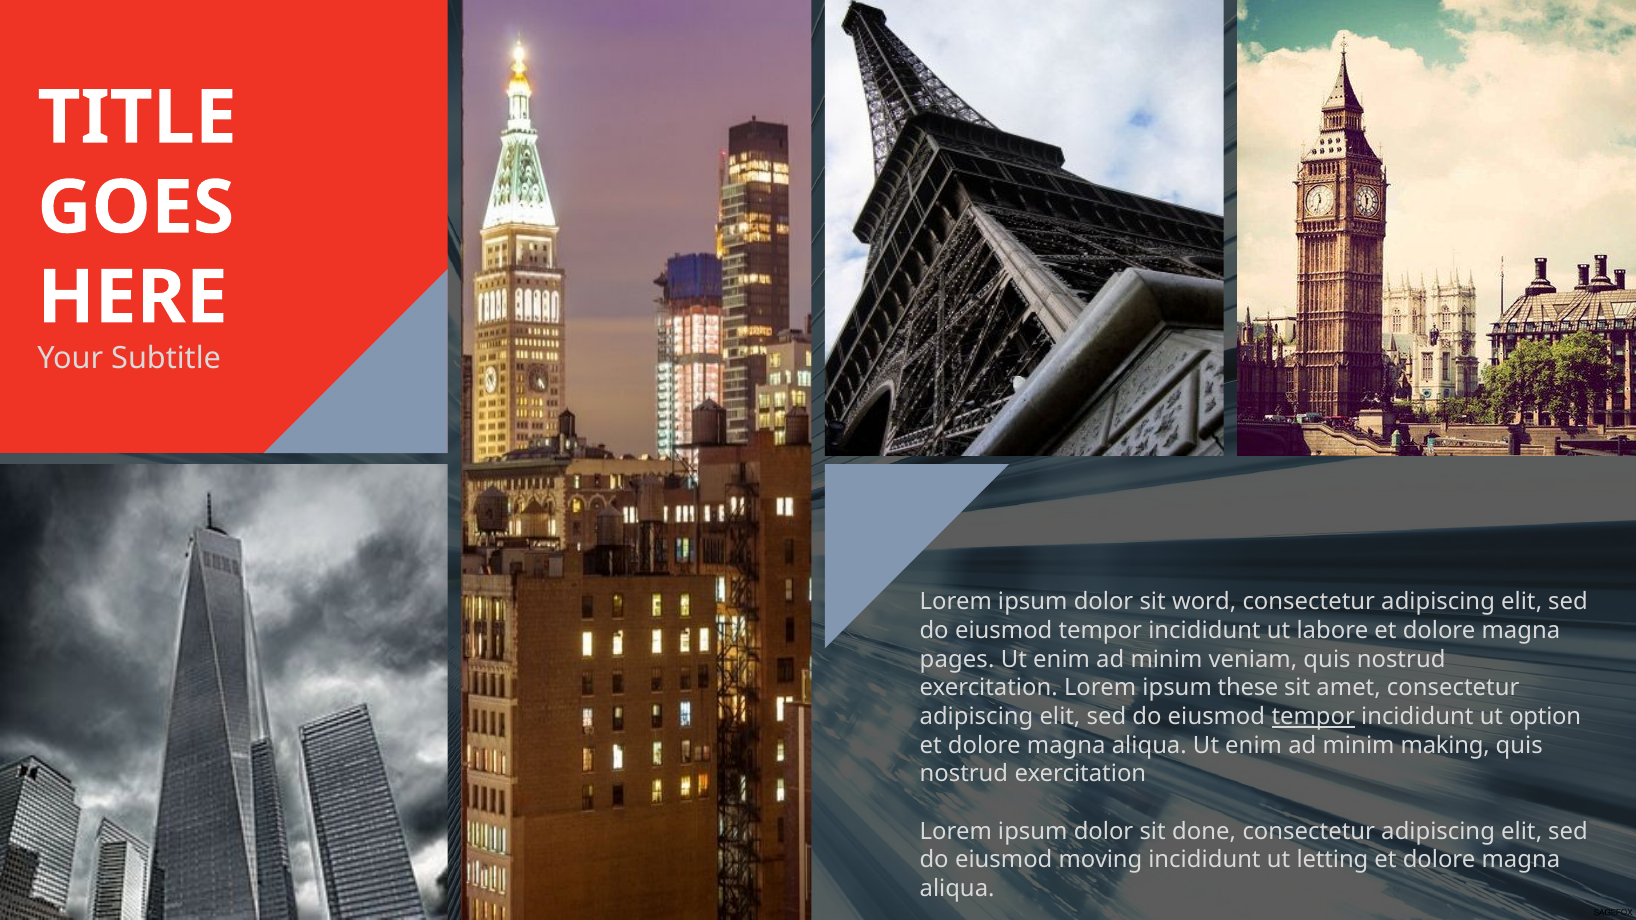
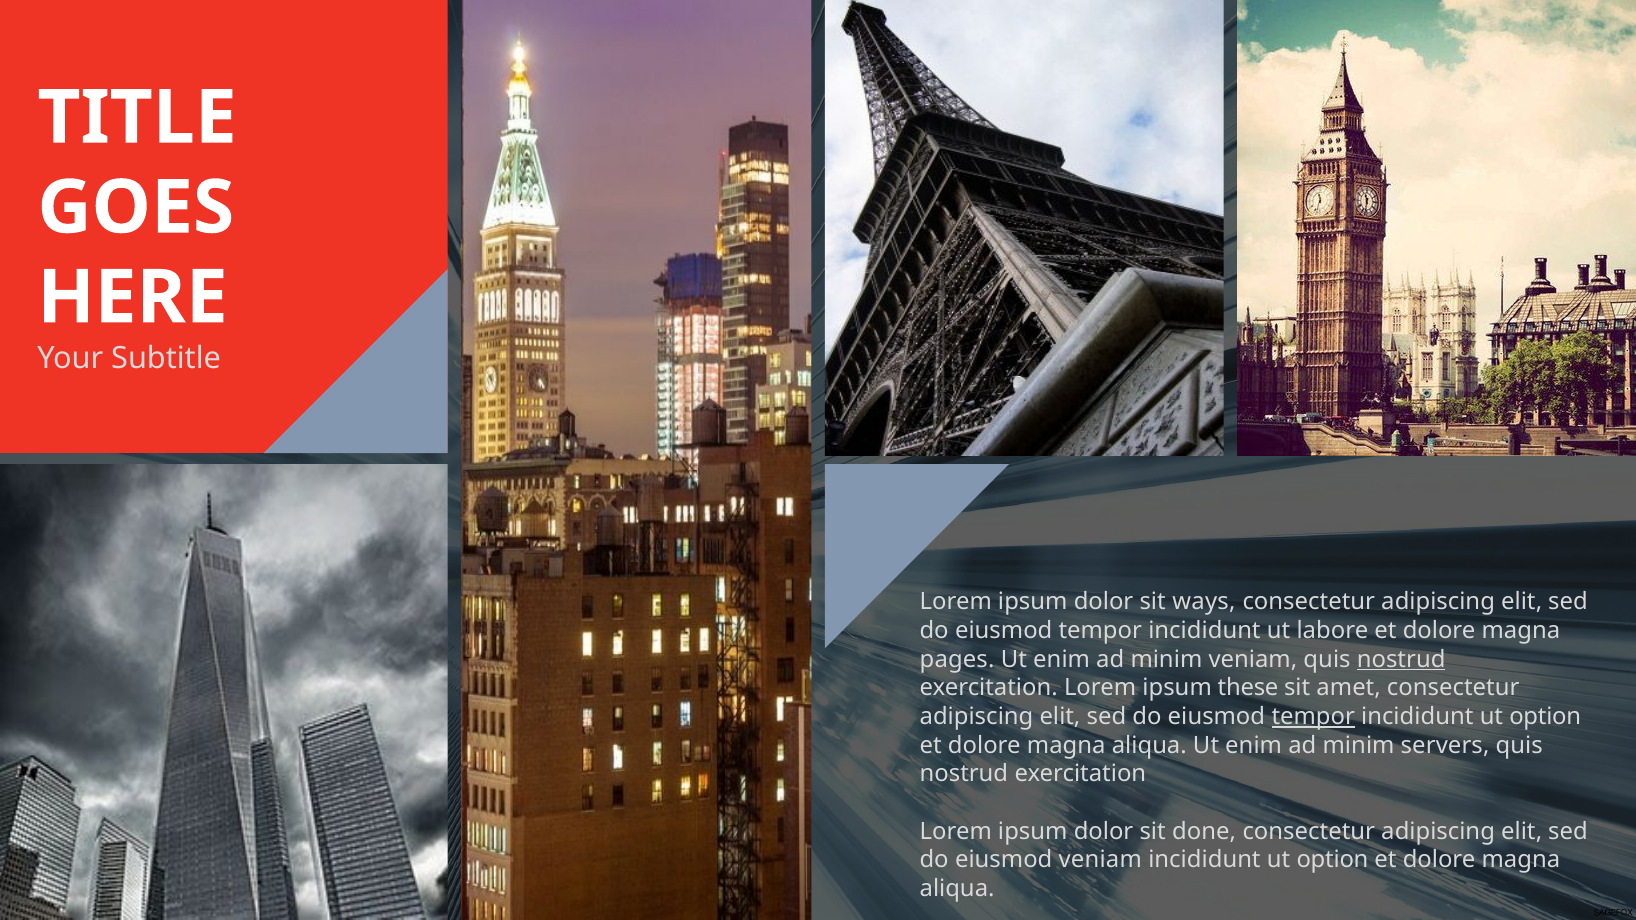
word: word -> ways (1204, 602)
nostrud underline: none -> present (1401, 659)
making: making -> servers (1445, 745)
eiusmod moving: moving -> veniam (1100, 860)
letting: letting -> option (1333, 860)
